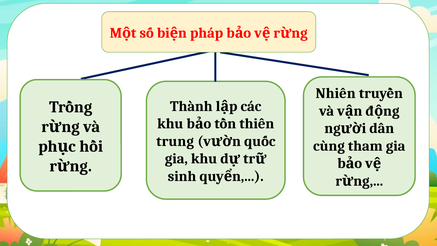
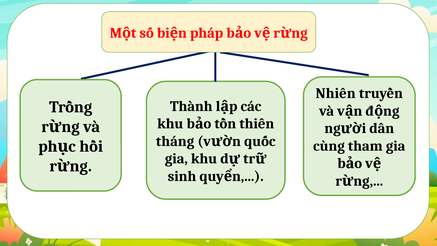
trung: trung -> tháng (175, 141)
